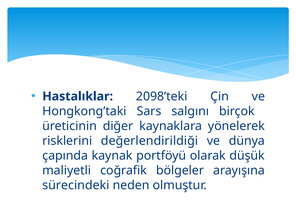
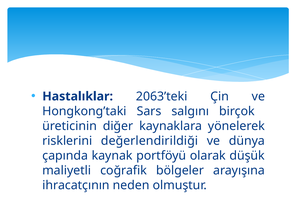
2098’teki: 2098’teki -> 2063’teki (162, 96)
sürecindeki: sürecindeki -> ihracatçının (76, 185)
